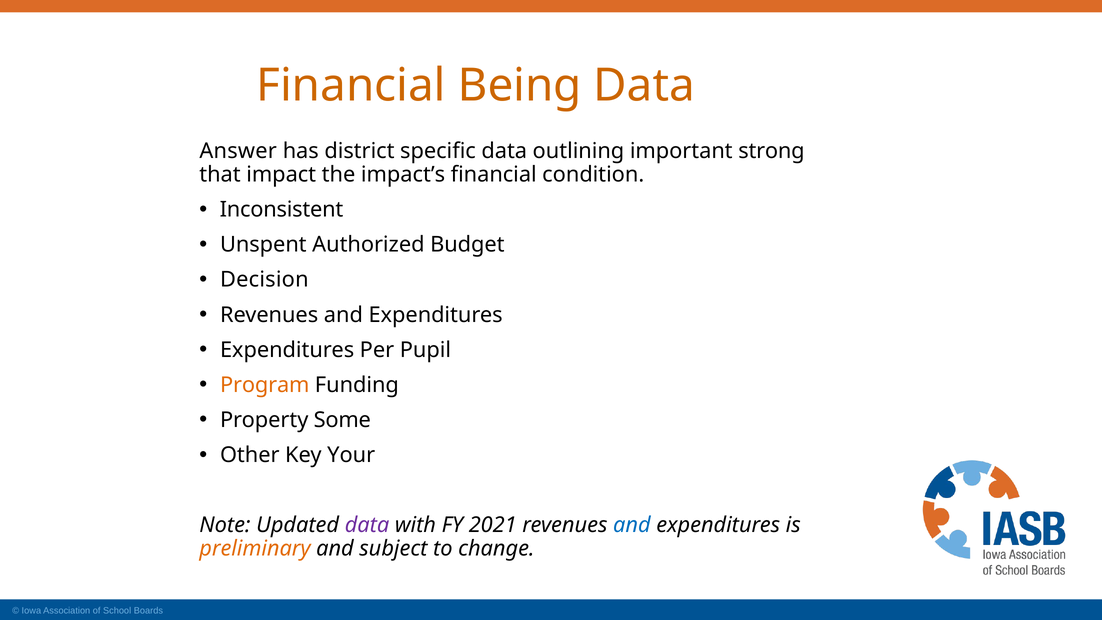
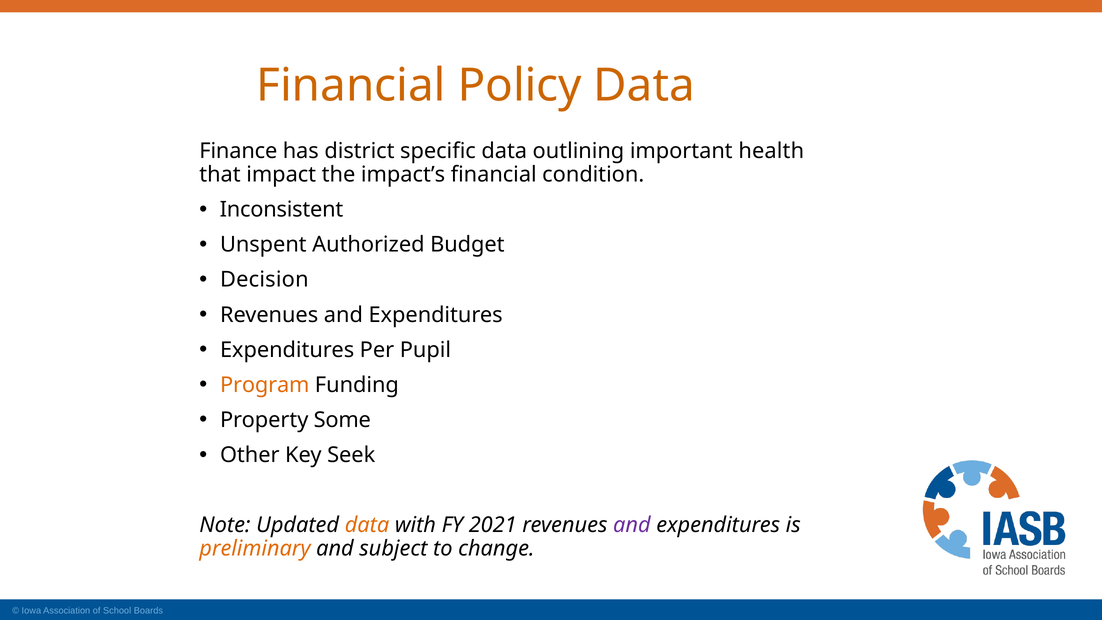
Being: Being -> Policy (520, 86)
Answer: Answer -> Finance (238, 151)
strong: strong -> health (771, 151)
Your: Your -> Seek (351, 455)
data colour: purple -> orange (367, 525)
and colour: blue -> purple (632, 525)
